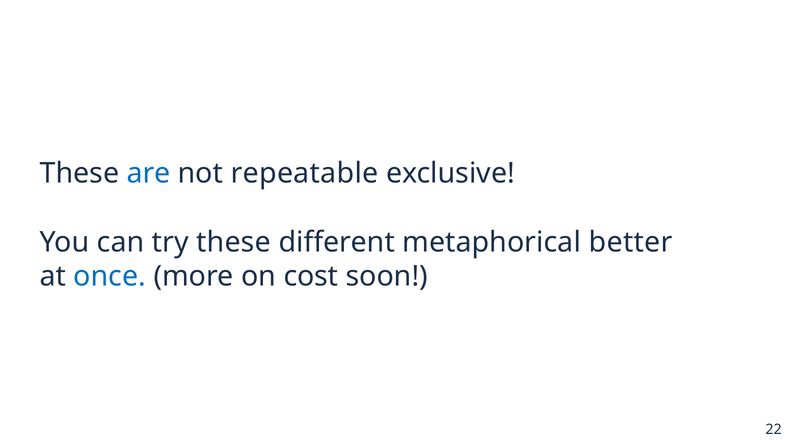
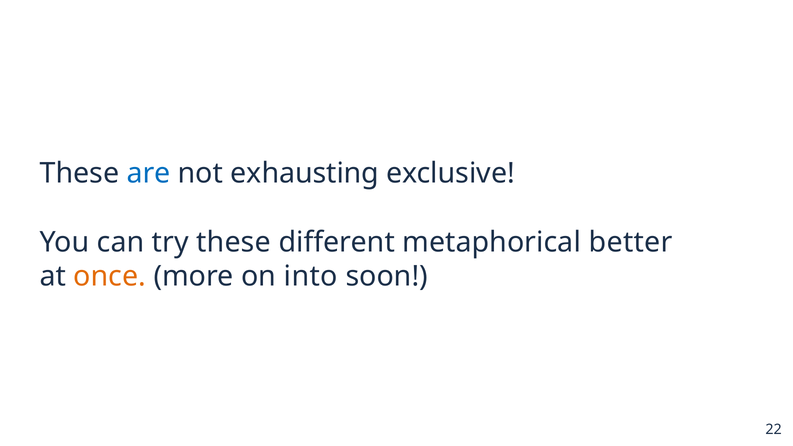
repeatable: repeatable -> exhausting (305, 174)
once colour: blue -> orange (110, 277)
cost: cost -> into (311, 277)
